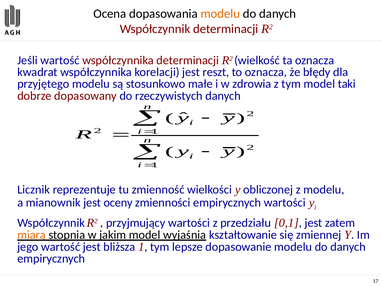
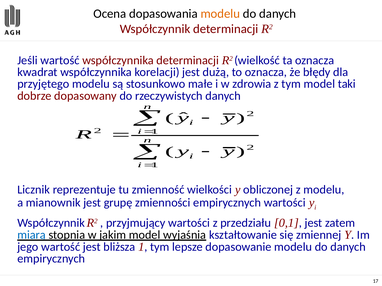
reszt: reszt -> dużą (216, 72)
oceny: oceny -> grupę (118, 203)
miarą colour: orange -> blue (32, 235)
